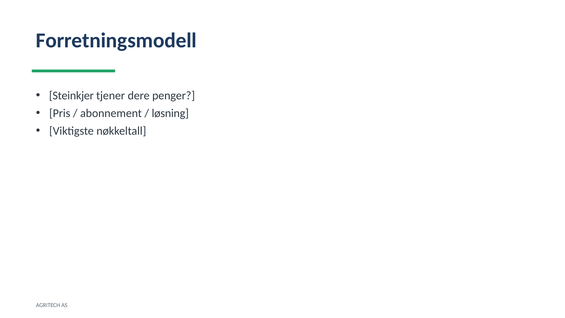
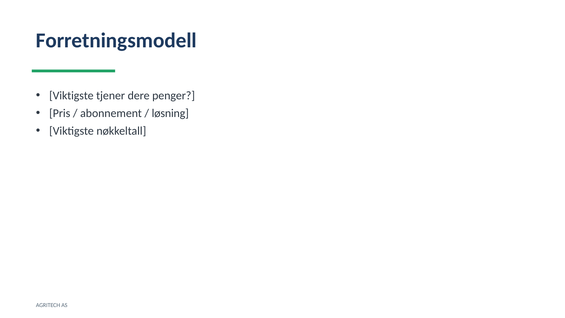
Steinkjer: Steinkjer -> Viktigste (71, 96)
